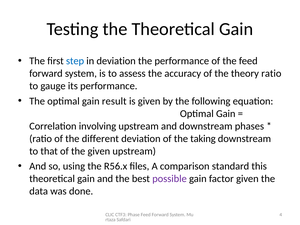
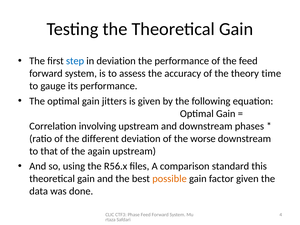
theory ratio: ratio -> time (271, 73)
result: result -> jitters (114, 101)
taking: taking -> worse (203, 139)
the given: given -> again (99, 151)
possible colour: purple -> orange (170, 179)
